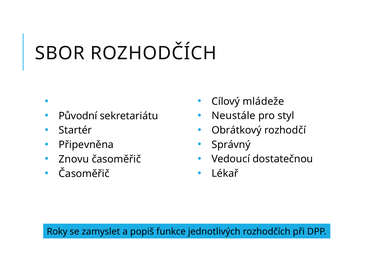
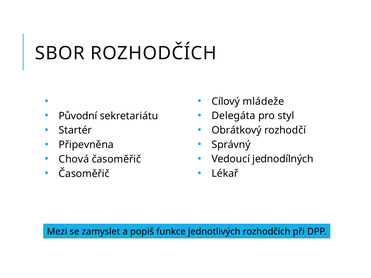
Neustále: Neustále -> Delegáta (234, 116)
dostatečnou: dostatečnou -> jednodílných (283, 159)
Znovu: Znovu -> Chová (74, 159)
Roky: Roky -> Mezi (57, 232)
